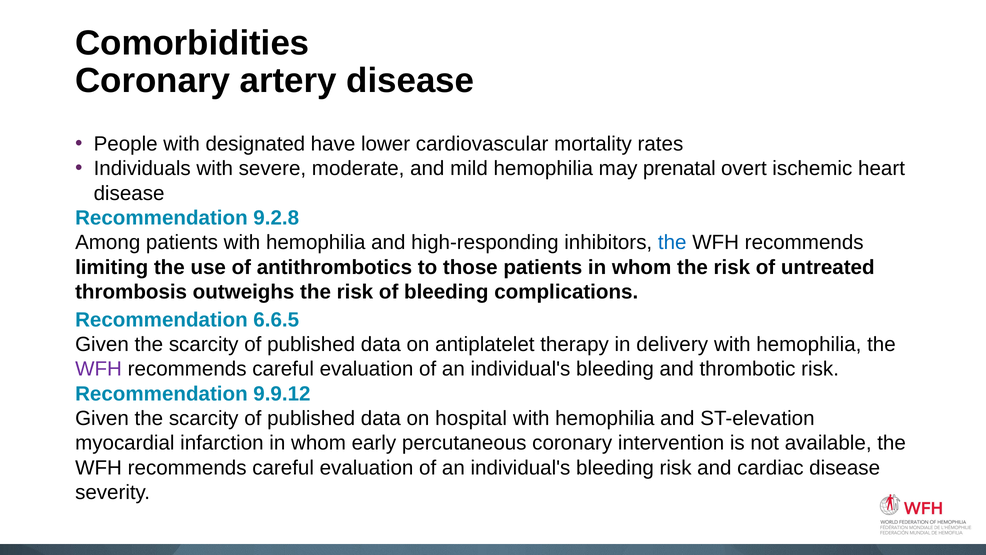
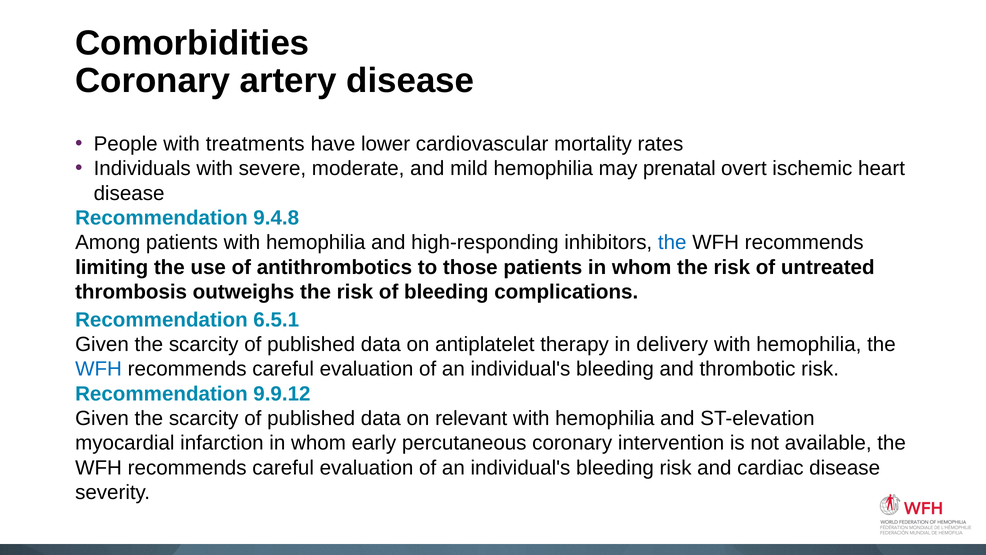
designated: designated -> treatments (255, 144)
9.2.8: 9.2.8 -> 9.4.8 (276, 218)
6.6.5: 6.6.5 -> 6.5.1 (276, 319)
WFH colour: purple -> blue (99, 369)
hospital: hospital -> relevant (471, 418)
